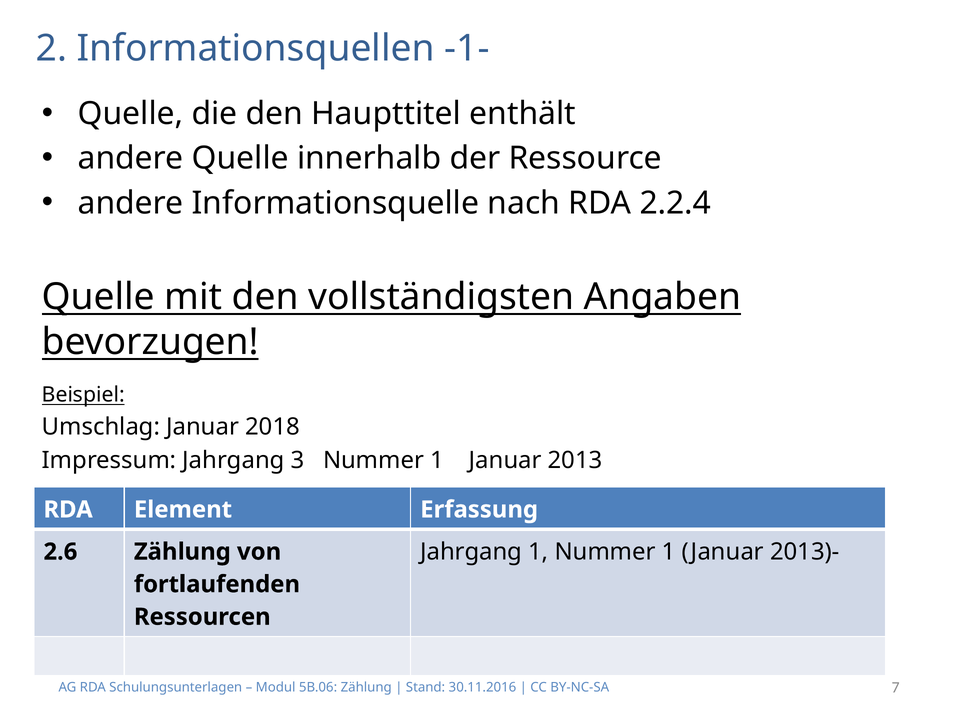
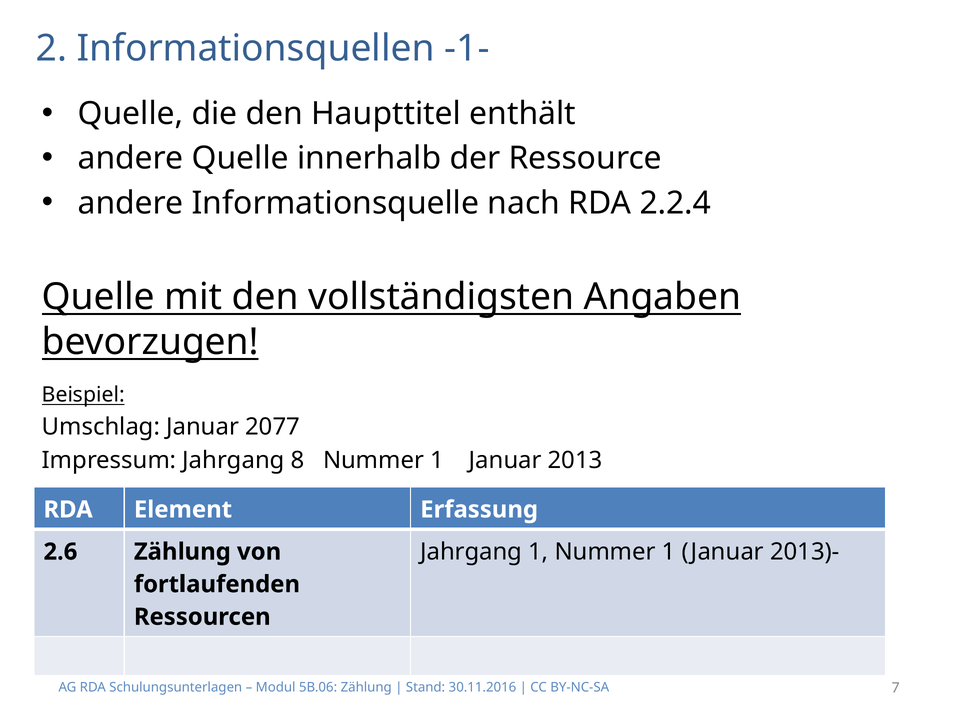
2018: 2018 -> 2077 (273, 427)
3: 3 -> 8 (298, 460)
